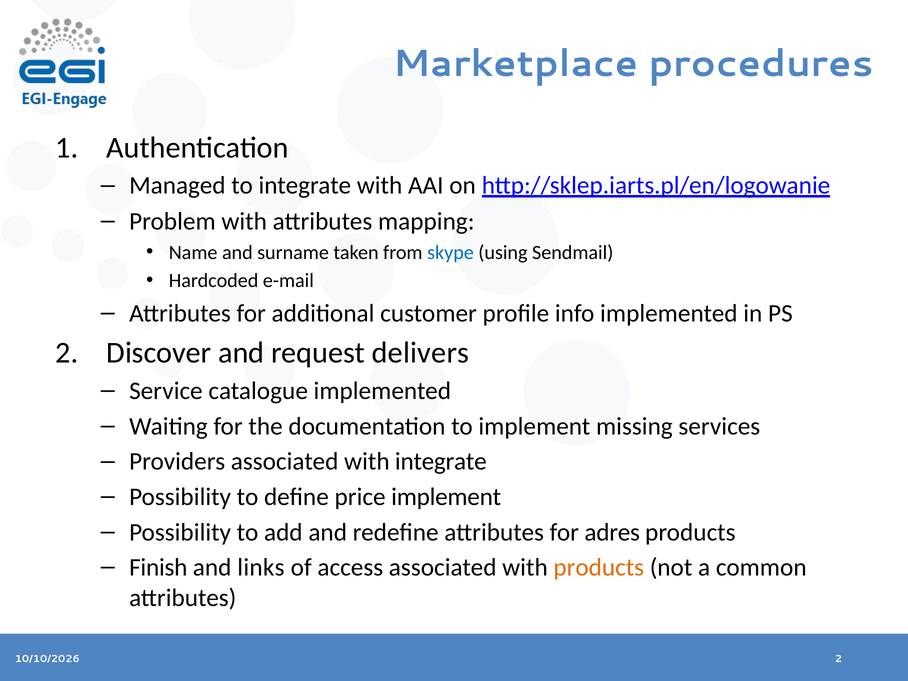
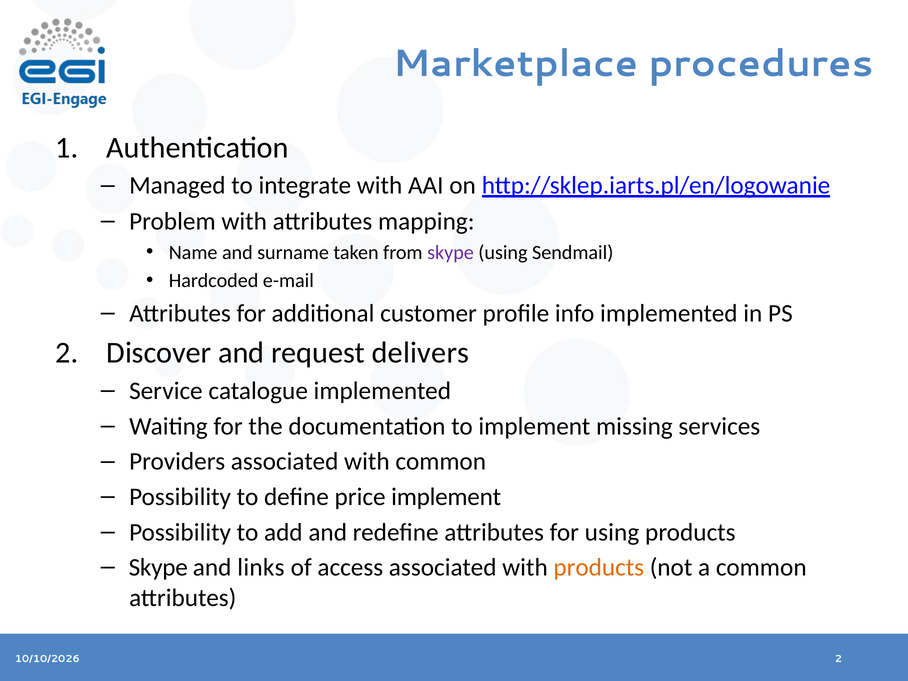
skype colour: blue -> purple (451, 252)
with integrate: integrate -> common (441, 462)
for adres: adres -> using (612, 532)
Finish: Finish -> Skype (158, 568)
